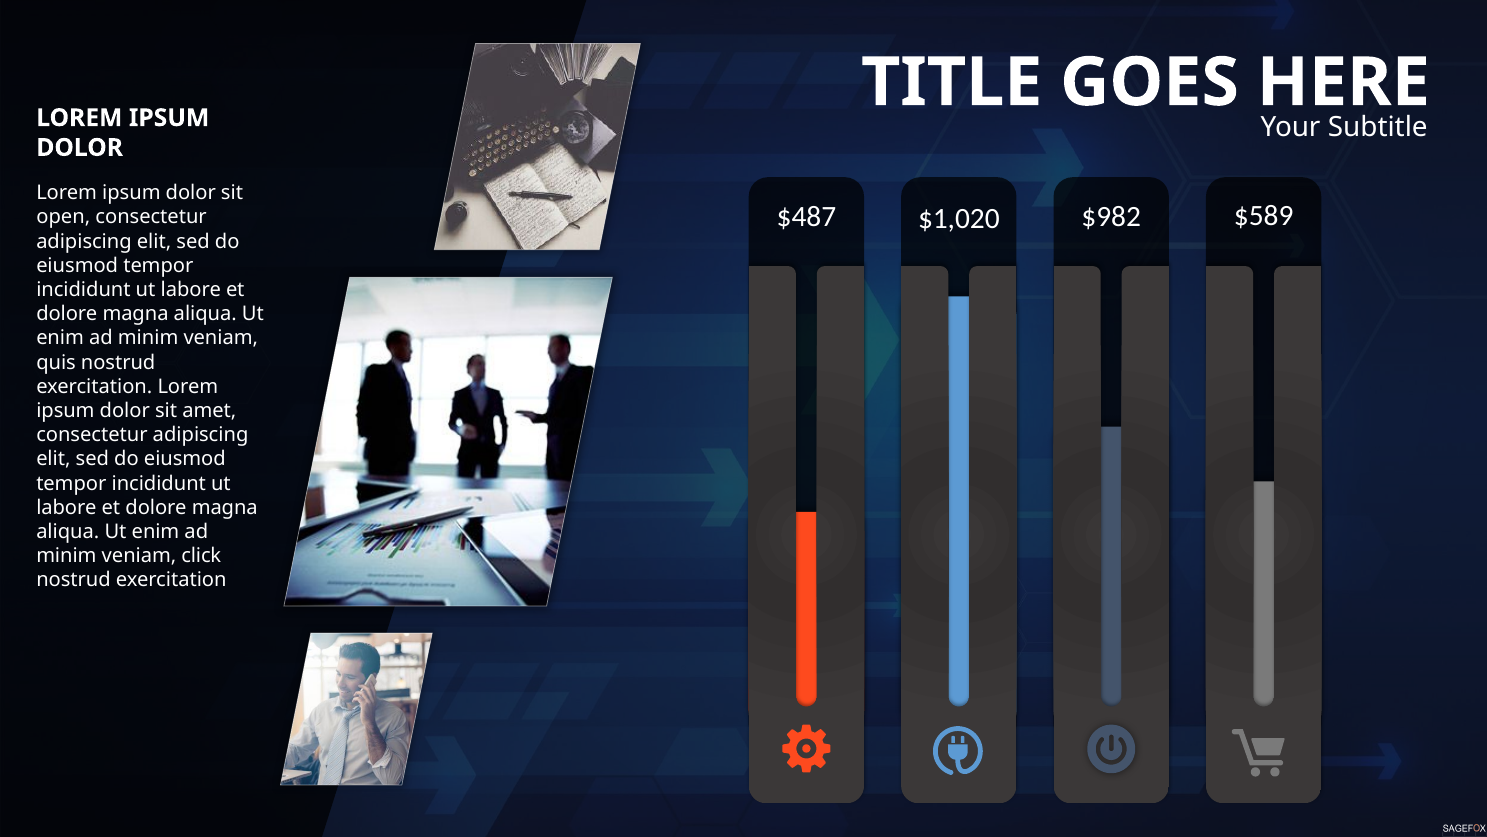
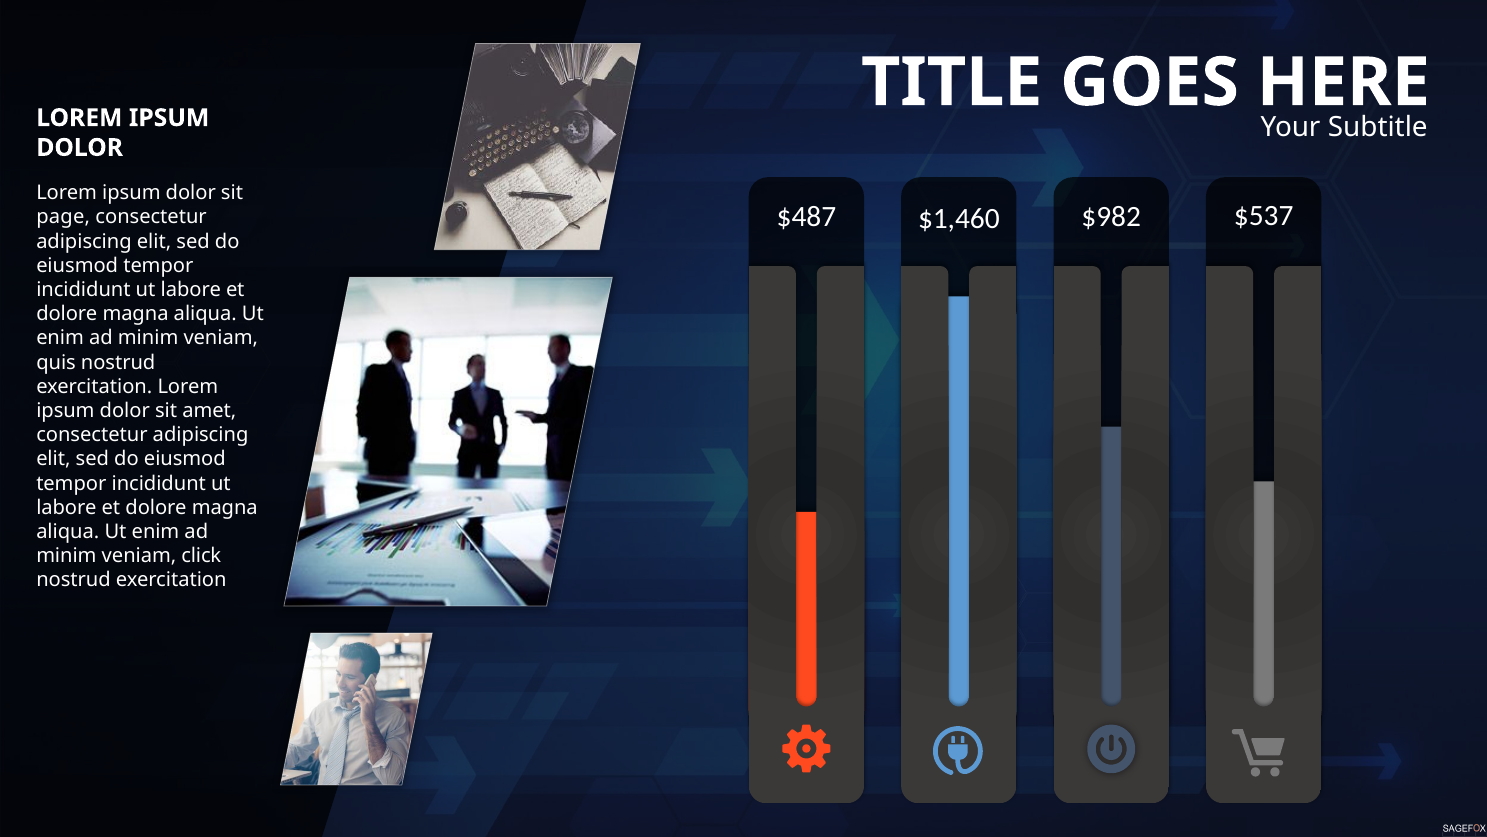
$1,020: $1,020 -> $1,460 (959, 219)
$589: $589 -> $537 (1264, 216)
open: open -> page (63, 217)
